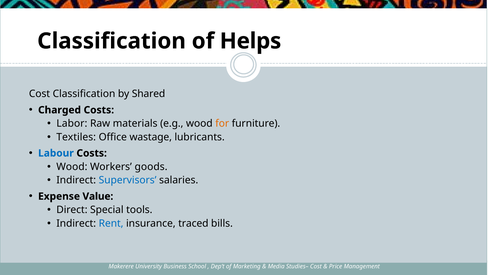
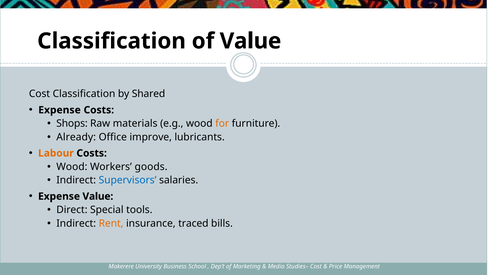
of Helps: Helps -> Value (250, 41)
Charged: Charged -> Expense (59, 110)
Labor: Labor -> Shops (72, 123)
Textiles: Textiles -> Already (76, 137)
wastage: wastage -> improve (151, 137)
Labour colour: blue -> orange (56, 153)
Rent colour: blue -> orange (111, 223)
